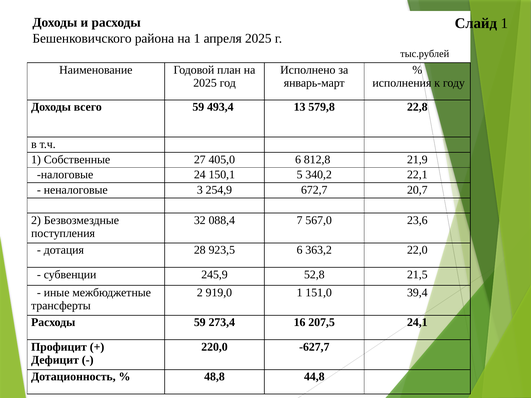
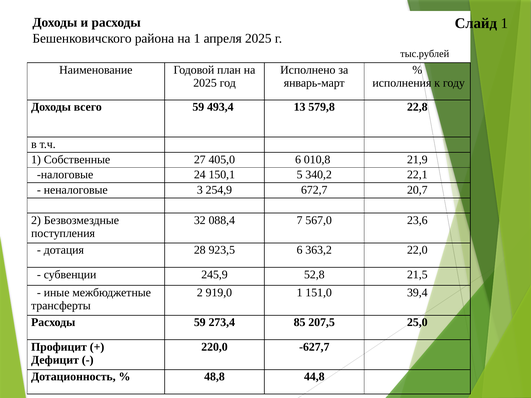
812,8: 812,8 -> 010,8 (317, 160)
16: 16 -> 85 (300, 323)
24,1: 24,1 -> 25,0 (417, 323)
